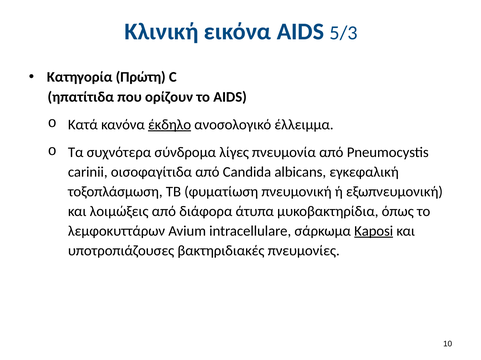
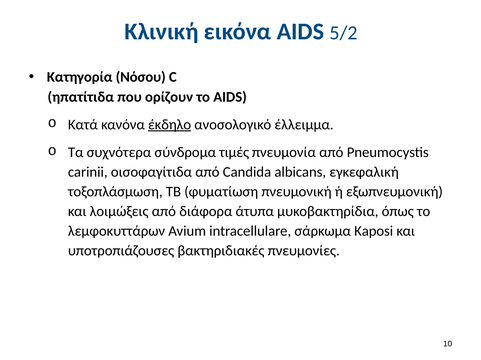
5/3: 5/3 -> 5/2 (344, 33)
Πρώτη: Πρώτη -> Νόσου (141, 77)
λίγες: λίγες -> τιμές (234, 153)
Kaposi underline: present -> none (374, 231)
